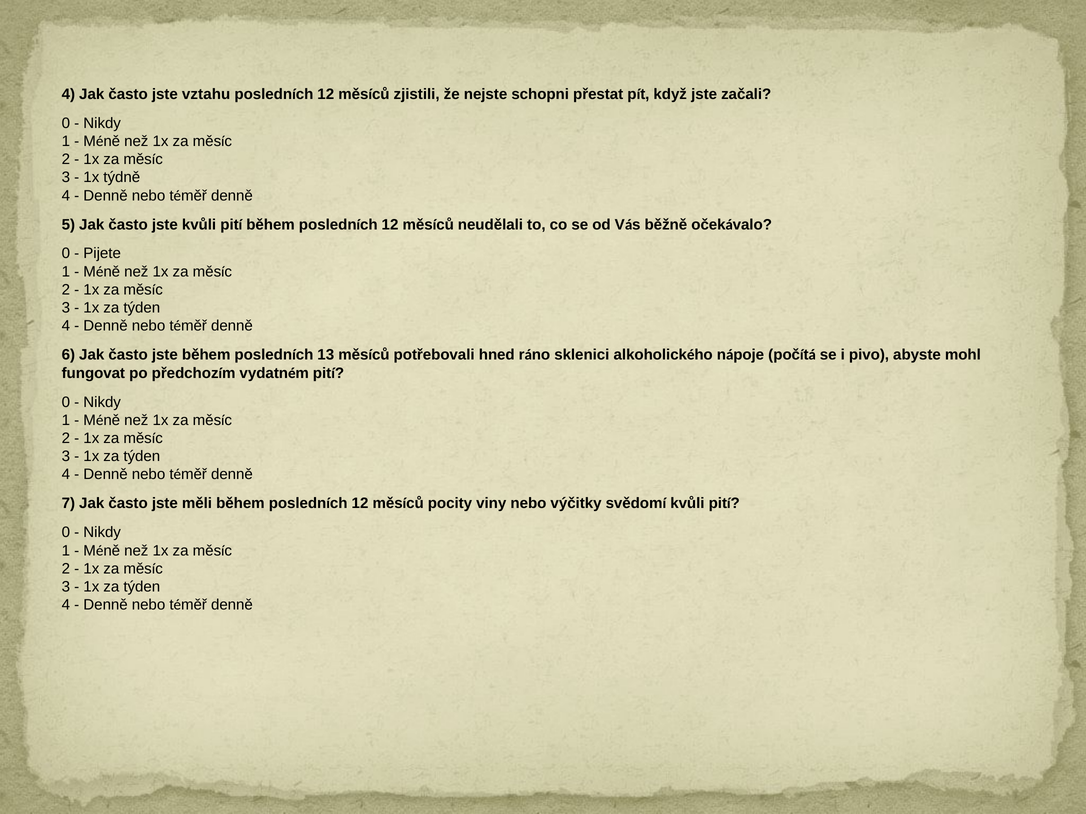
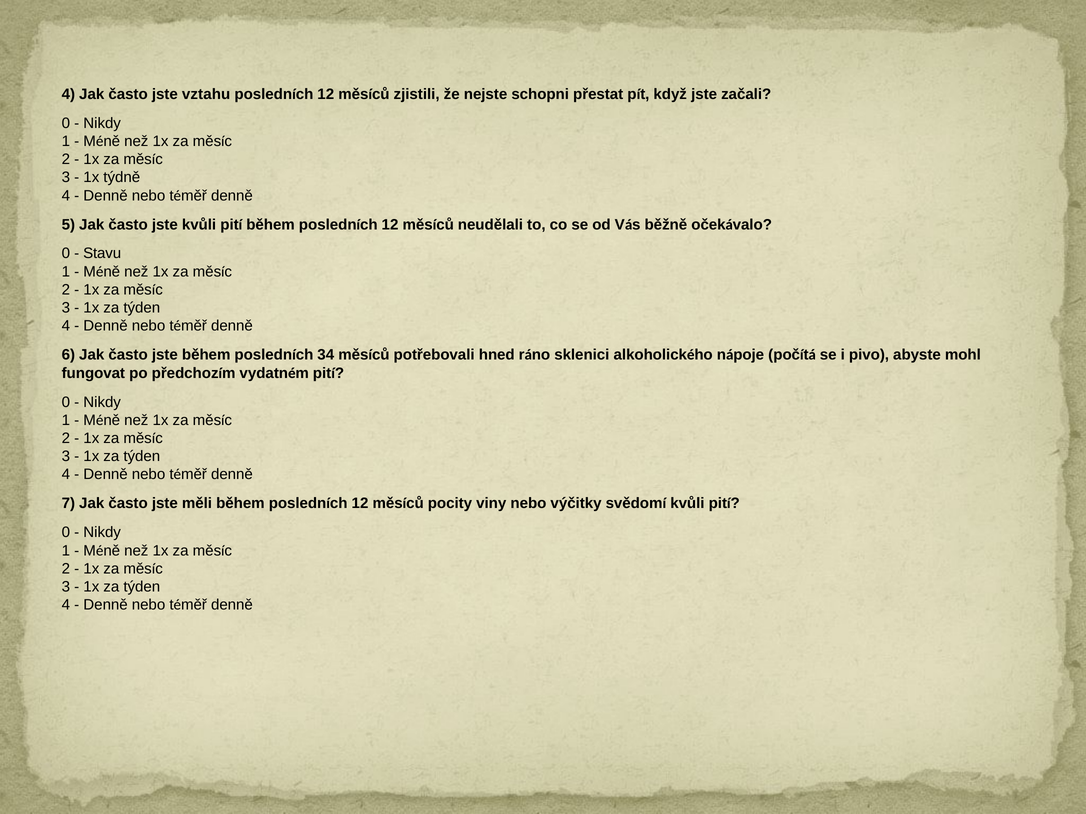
Pijete: Pijete -> Stavu (102, 254)
13: 13 -> 34 (326, 355)
